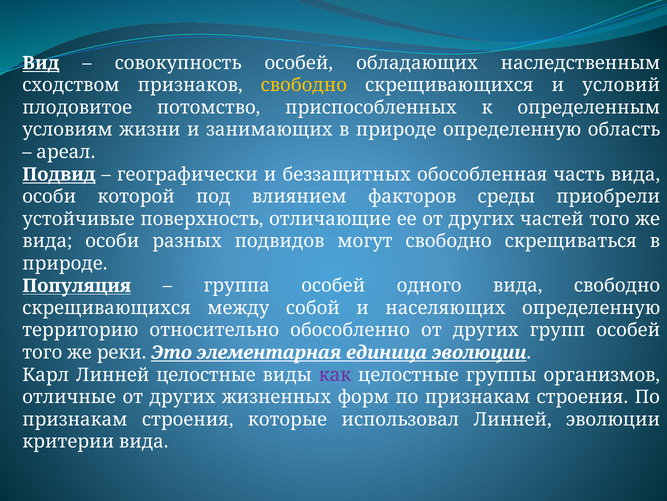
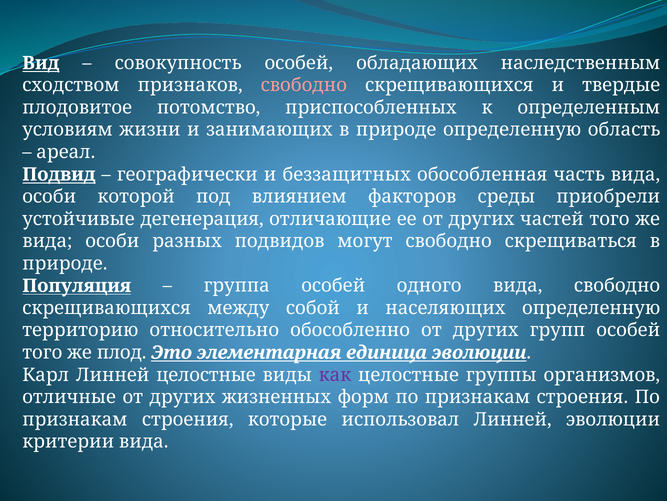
свободно colour: yellow -> pink (304, 85)
условий: условий -> твердые (621, 85)
поверхность: поверхность -> дегенерация (202, 219)
реки: реки -> плод (122, 352)
